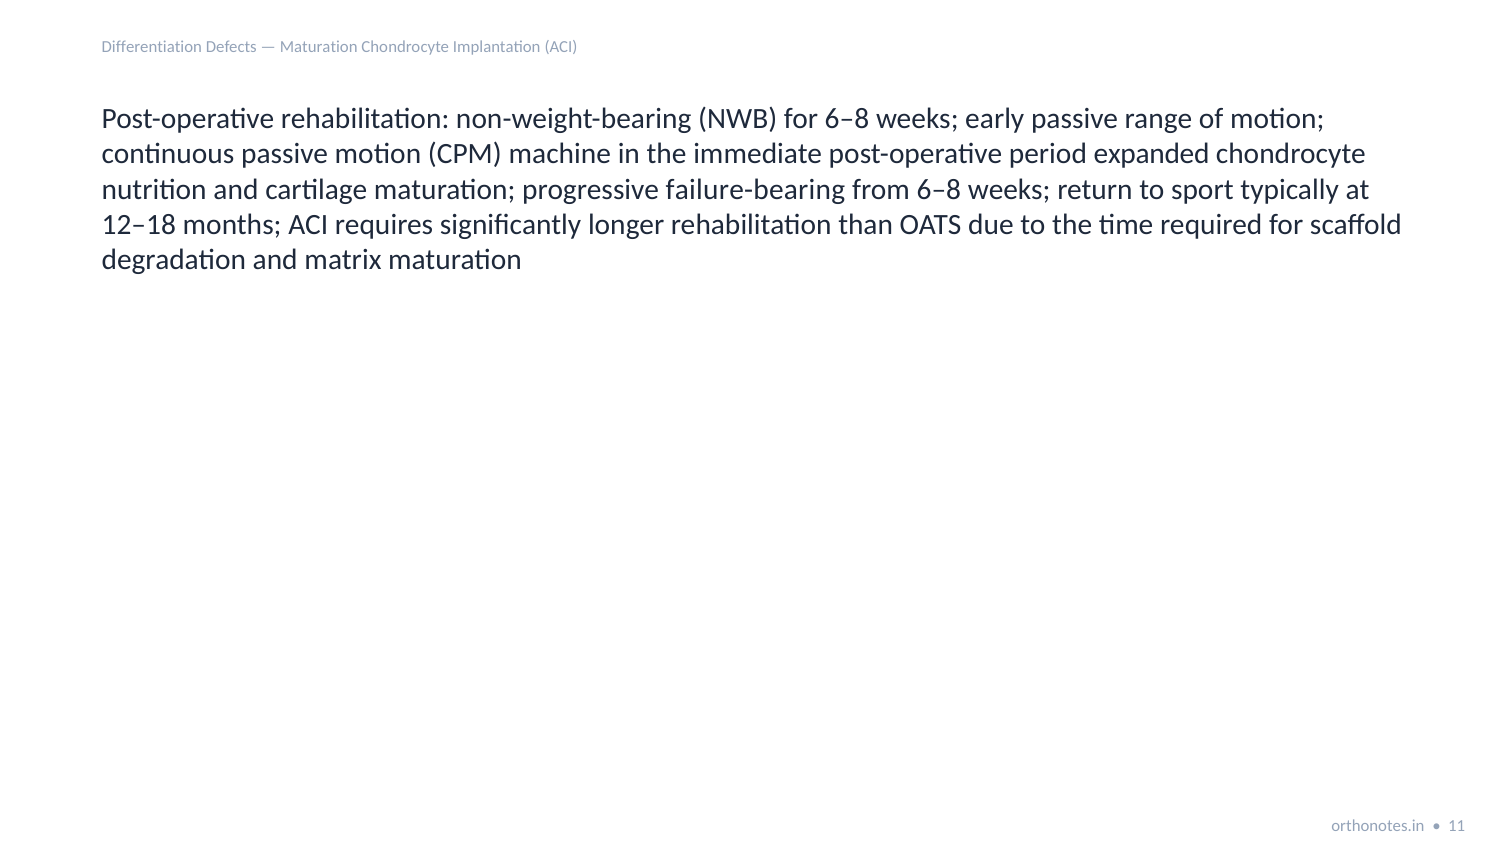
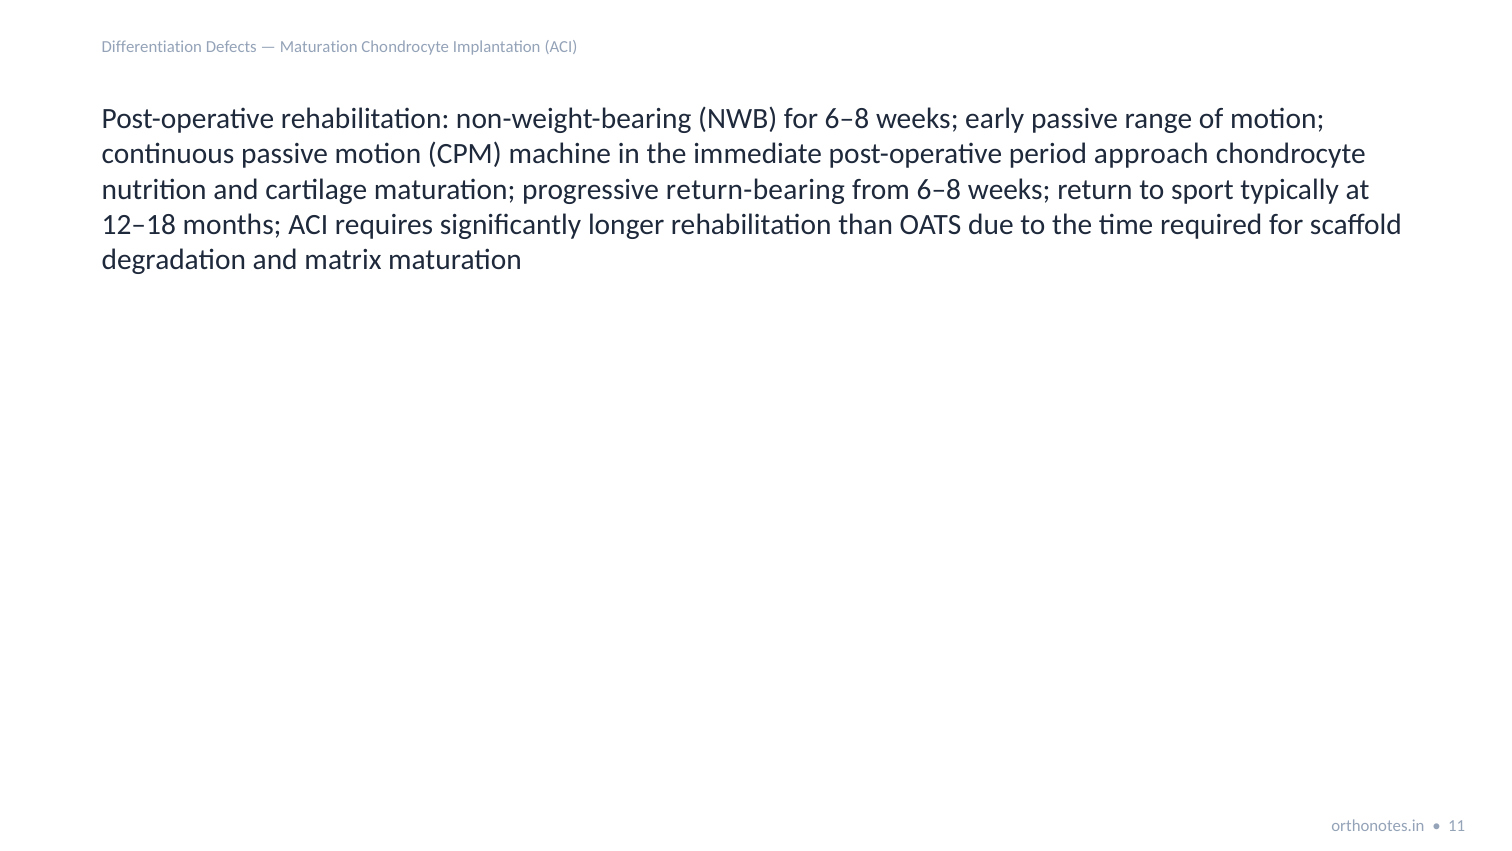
expanded: expanded -> approach (1151, 154)
failure-bearing: failure-bearing -> return-bearing (755, 189)
